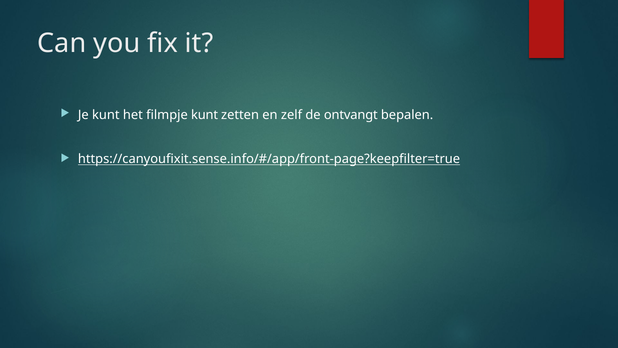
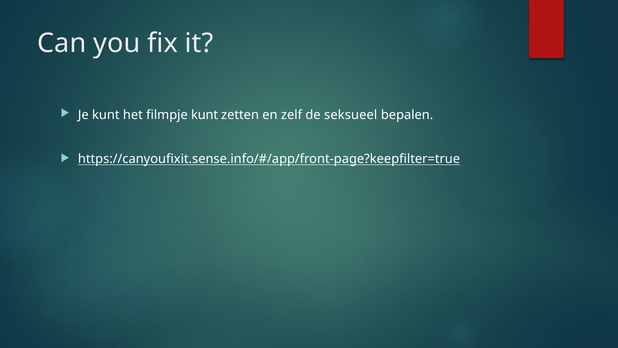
ontvangt: ontvangt -> seksueel (351, 115)
